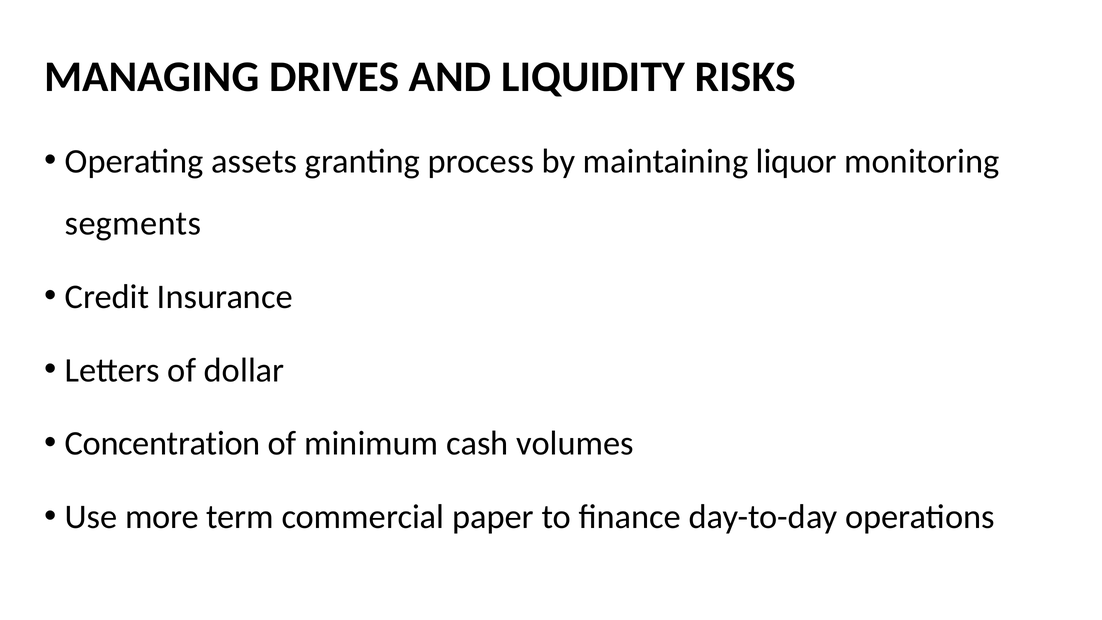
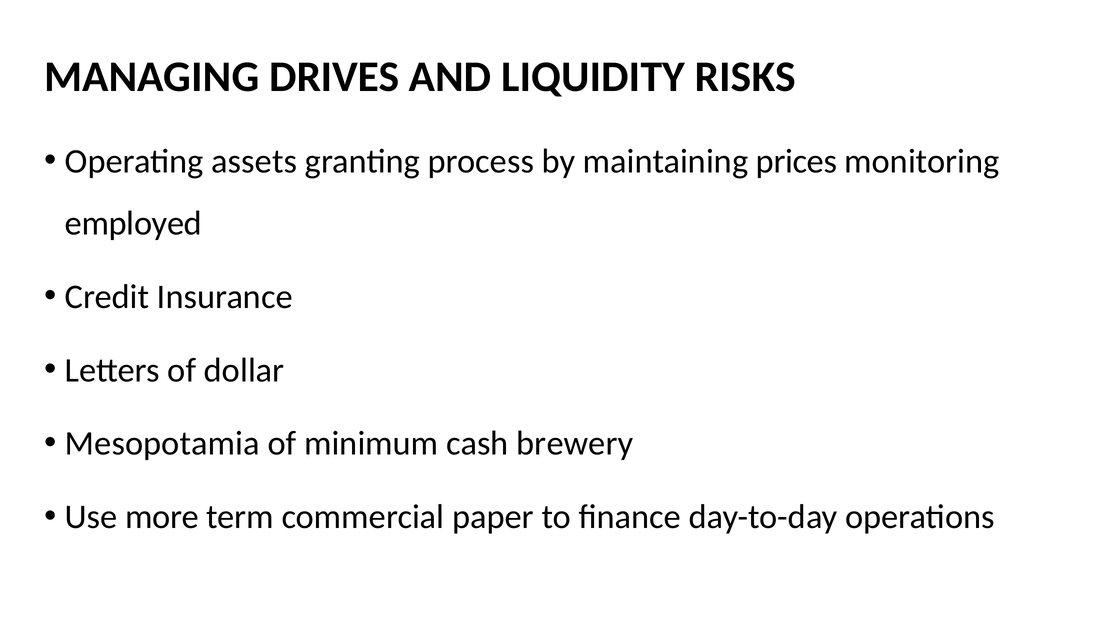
liquor: liquor -> prices (796, 161)
segments: segments -> employed (133, 223)
Concentration: Concentration -> Mesopotamia (162, 444)
volumes: volumes -> brewery (575, 444)
